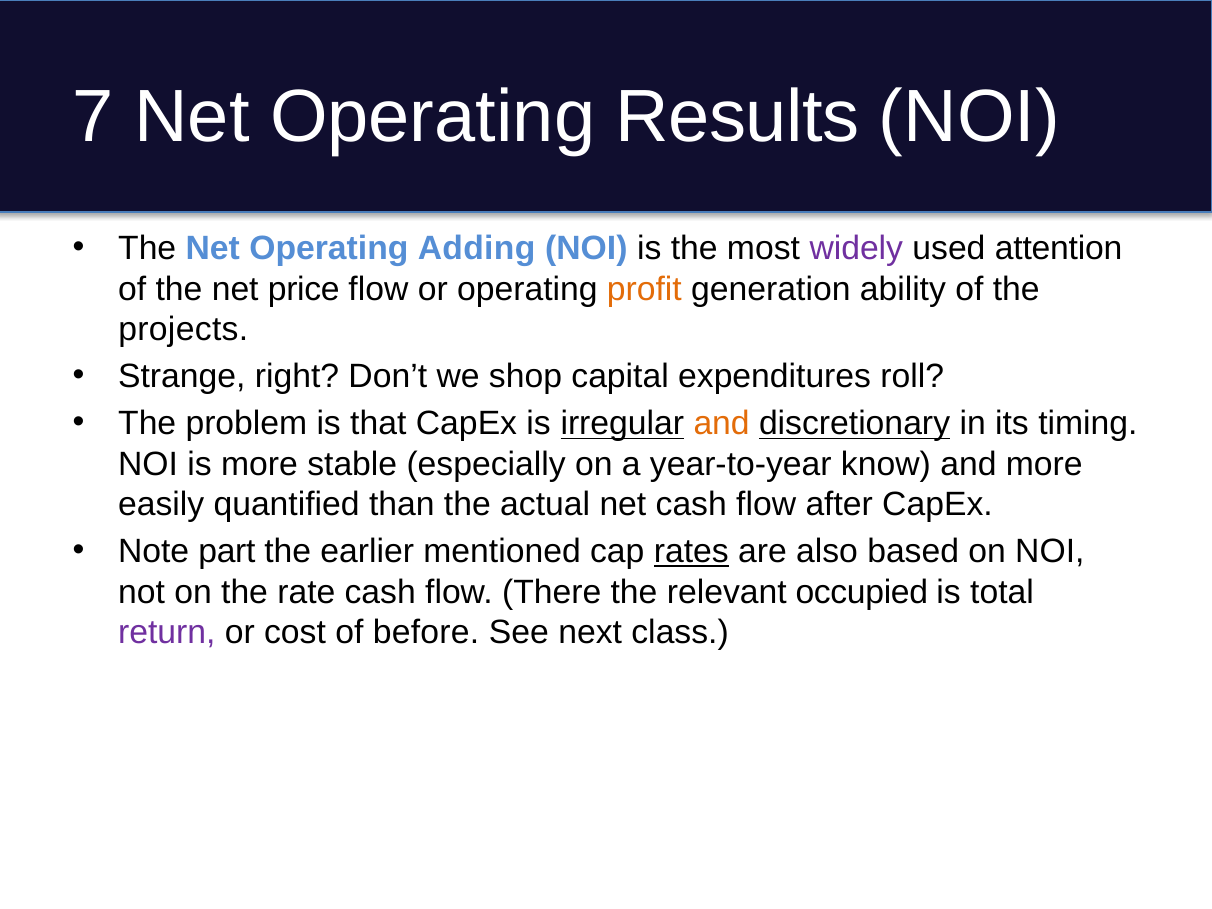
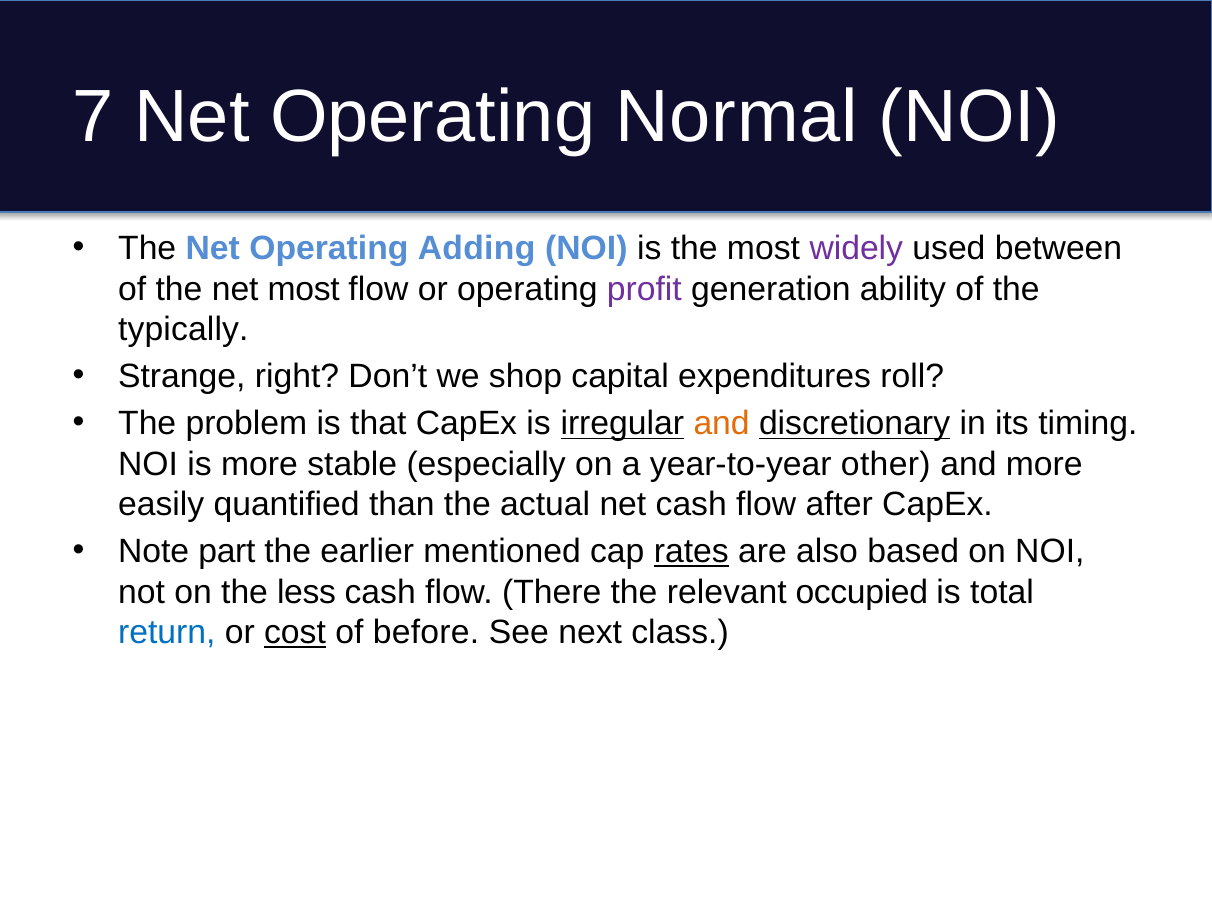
Results: Results -> Normal (737, 117)
attention: attention -> between (1059, 249)
net price: price -> most (304, 289)
profit colour: orange -> purple (644, 289)
projects: projects -> typically (183, 329)
know: know -> other (886, 464)
rate: rate -> less (307, 592)
return colour: purple -> blue (167, 632)
cost underline: none -> present (295, 632)
